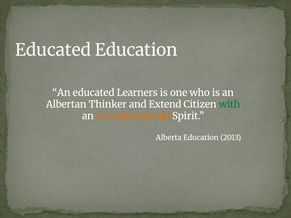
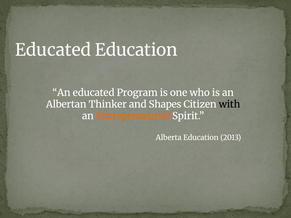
Learners: Learners -> Program (137, 93)
Extend: Extend -> Shapes (165, 104)
with colour: green -> black (229, 104)
